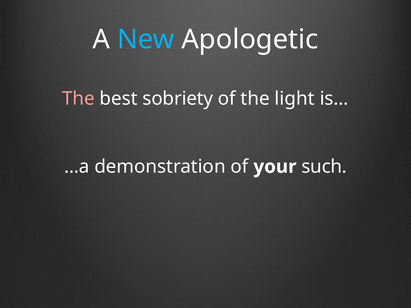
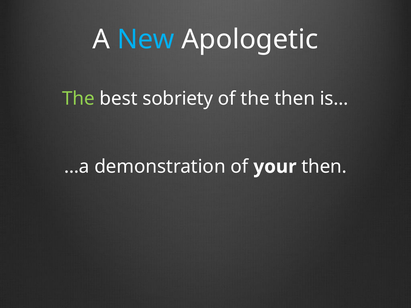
The colour: pink -> light green (78, 99)
the light: light -> then (295, 99)
your such: such -> then (324, 167)
